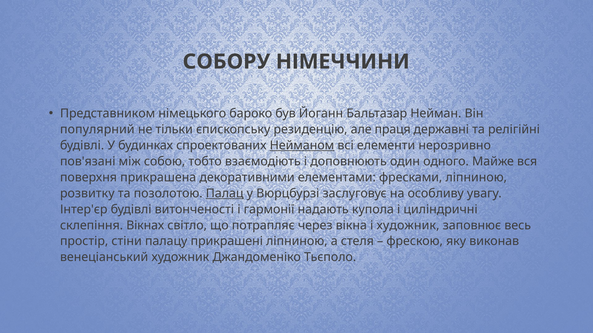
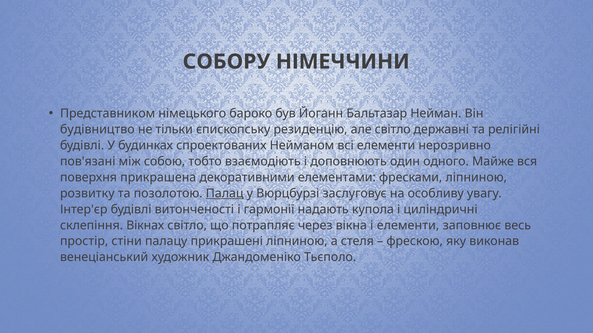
популярний: популярний -> будівництво (97, 130)
але праця: праця -> світло (393, 130)
Нейманом underline: present -> none (302, 146)
і художник: художник -> елементи (408, 226)
